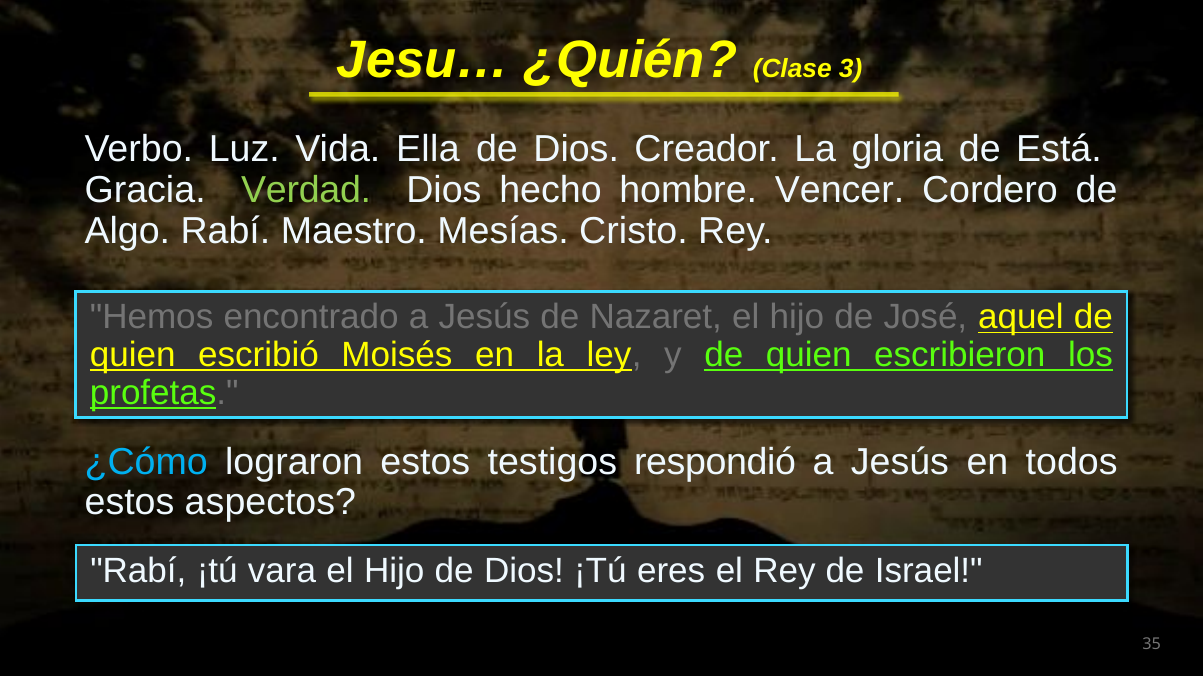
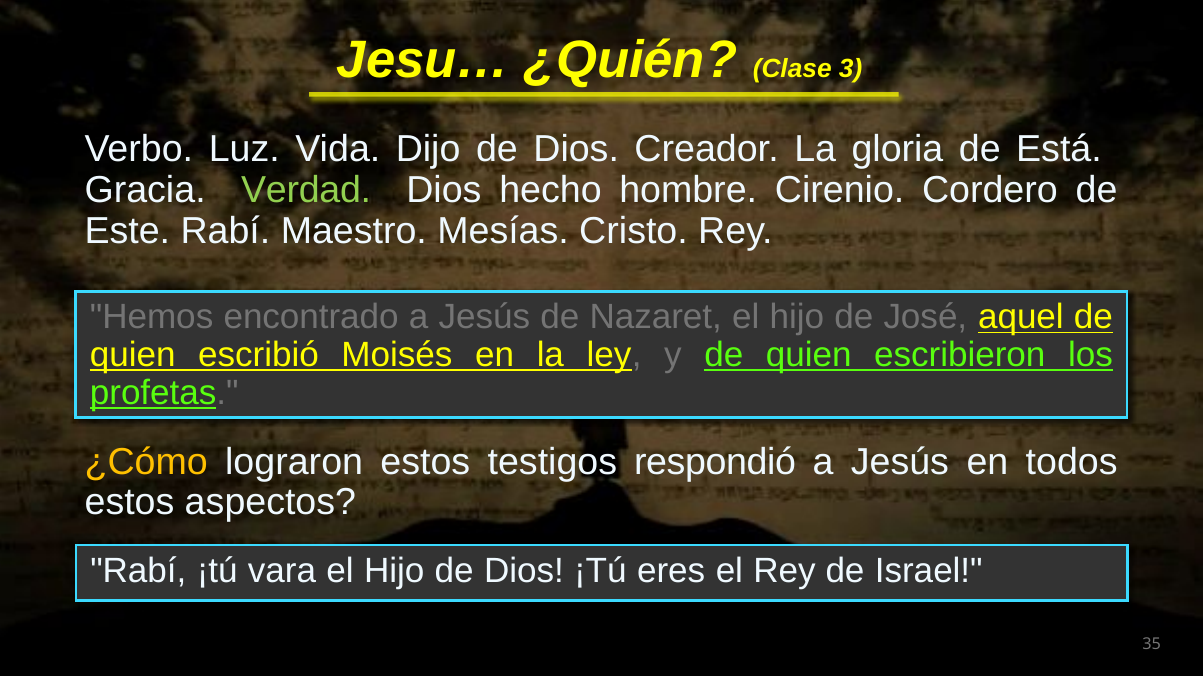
Ella: Ella -> Dijo (428, 150)
Vencer: Vencer -> Cirenio (840, 190)
Algo: Algo -> Este (127, 231)
¿Cómo colour: light blue -> yellow (146, 462)
